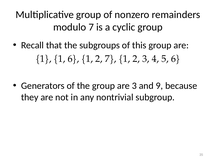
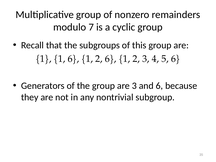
2 7: 7 -> 6 (111, 59)
and 9: 9 -> 6 (159, 86)
